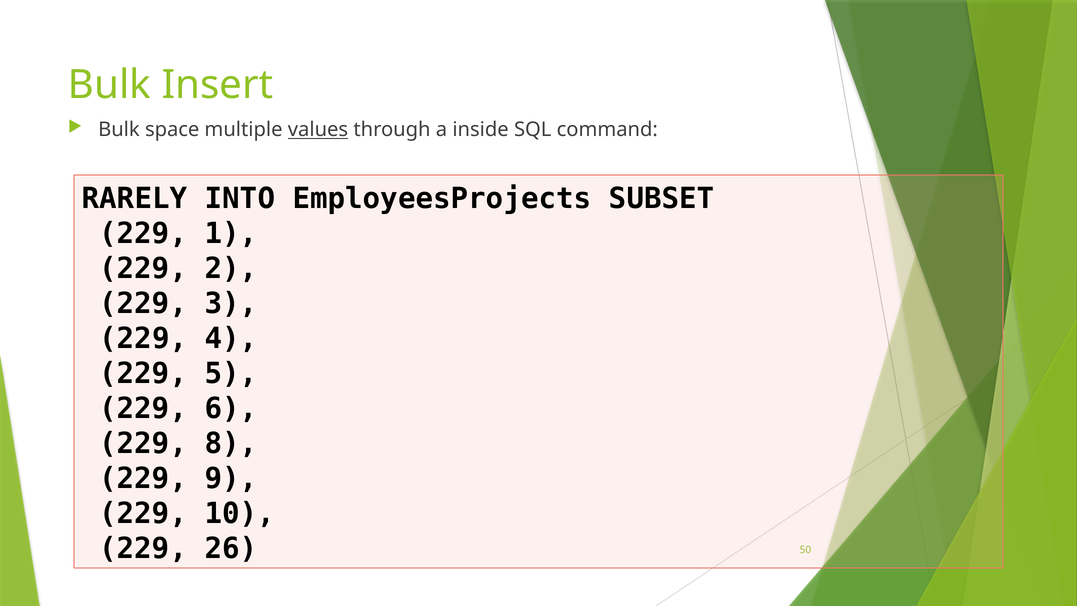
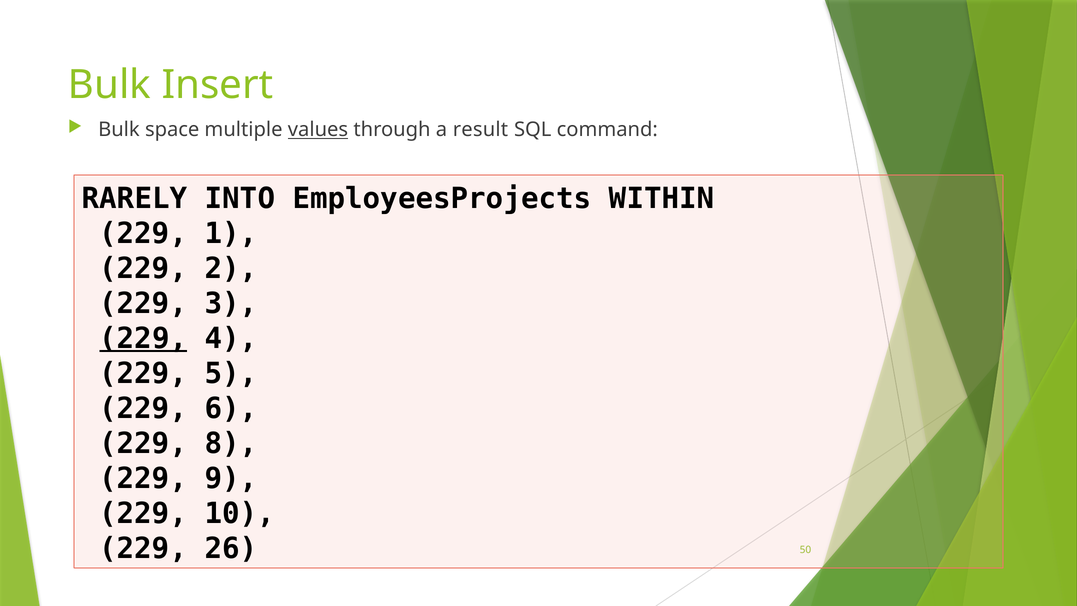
inside: inside -> result (480, 130)
SUBSET: SUBSET -> WITHIN (662, 199)
229 underline: none -> present (143, 338)
